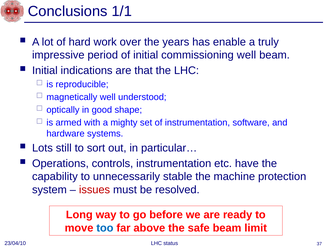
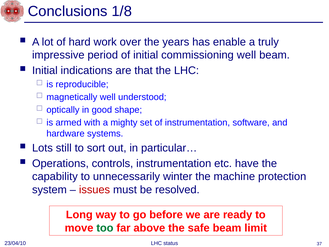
1/1: 1/1 -> 1/8 (122, 11)
stable: stable -> winter (178, 176)
too colour: blue -> green (105, 228)
